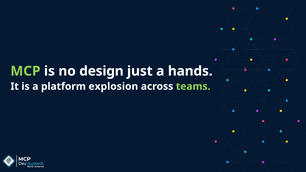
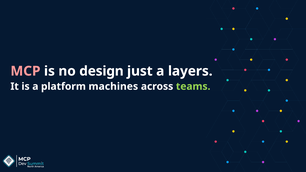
MCP colour: light green -> pink (25, 71)
hands: hands -> layers (190, 71)
explosion: explosion -> machines (113, 86)
